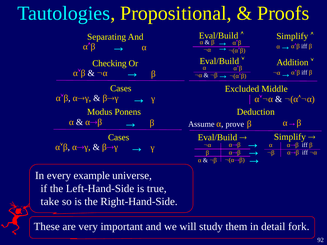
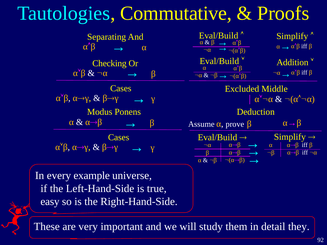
Propositional: Propositional -> Commutative (176, 13)
take: take -> easy (50, 202)
fork: fork -> they (299, 227)
